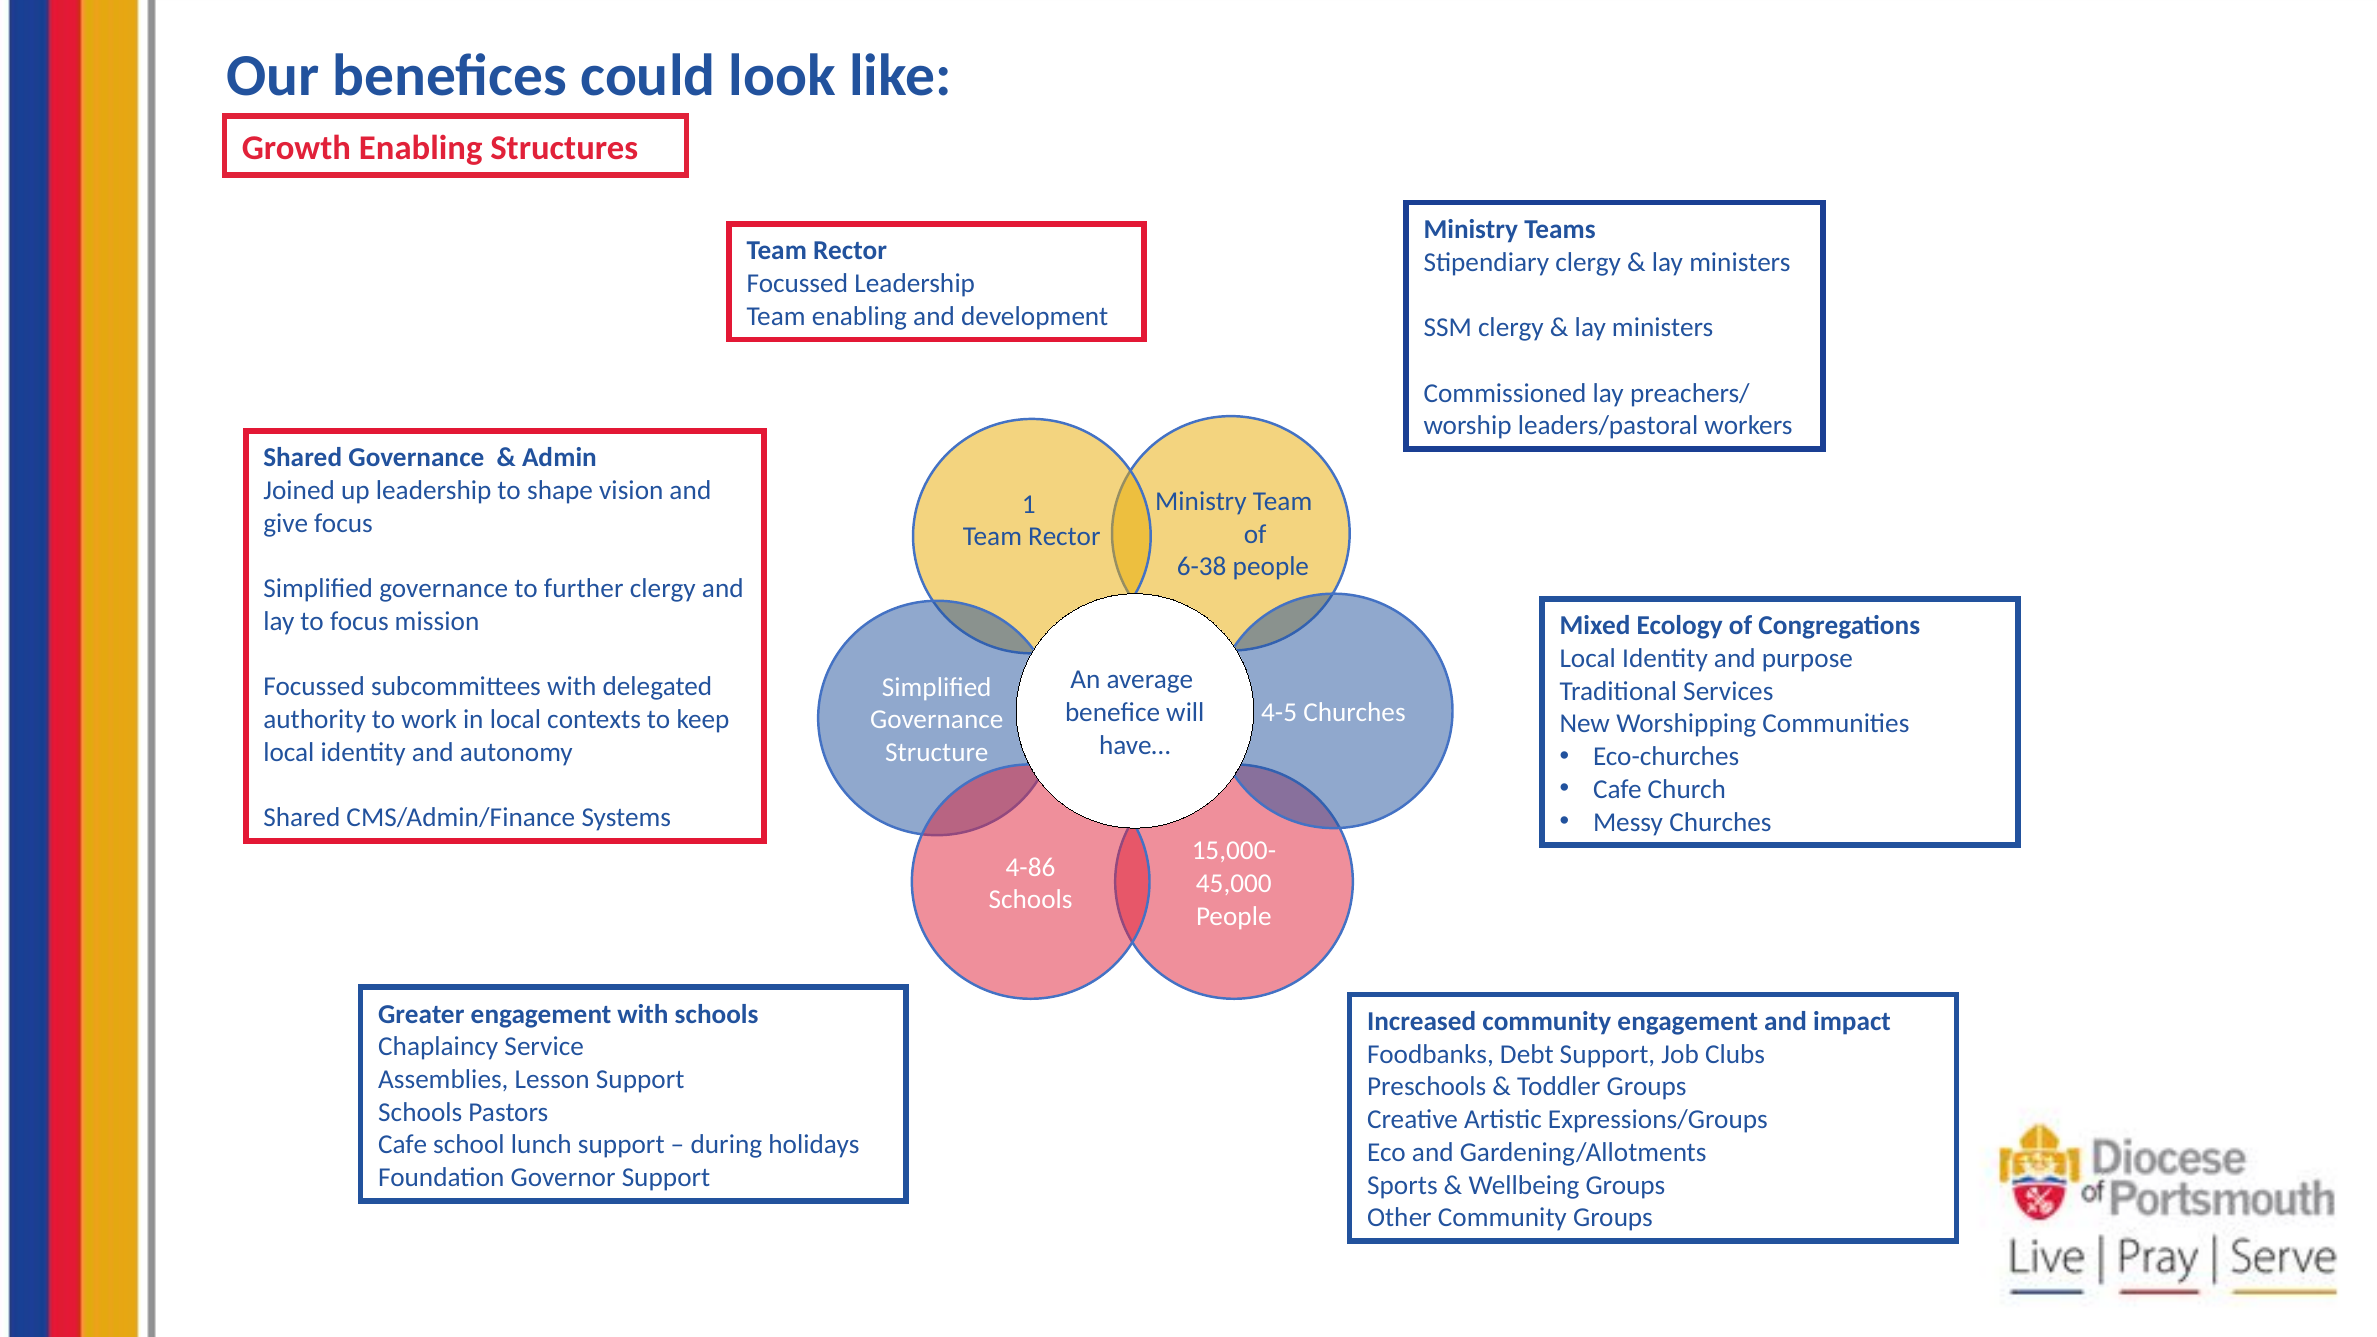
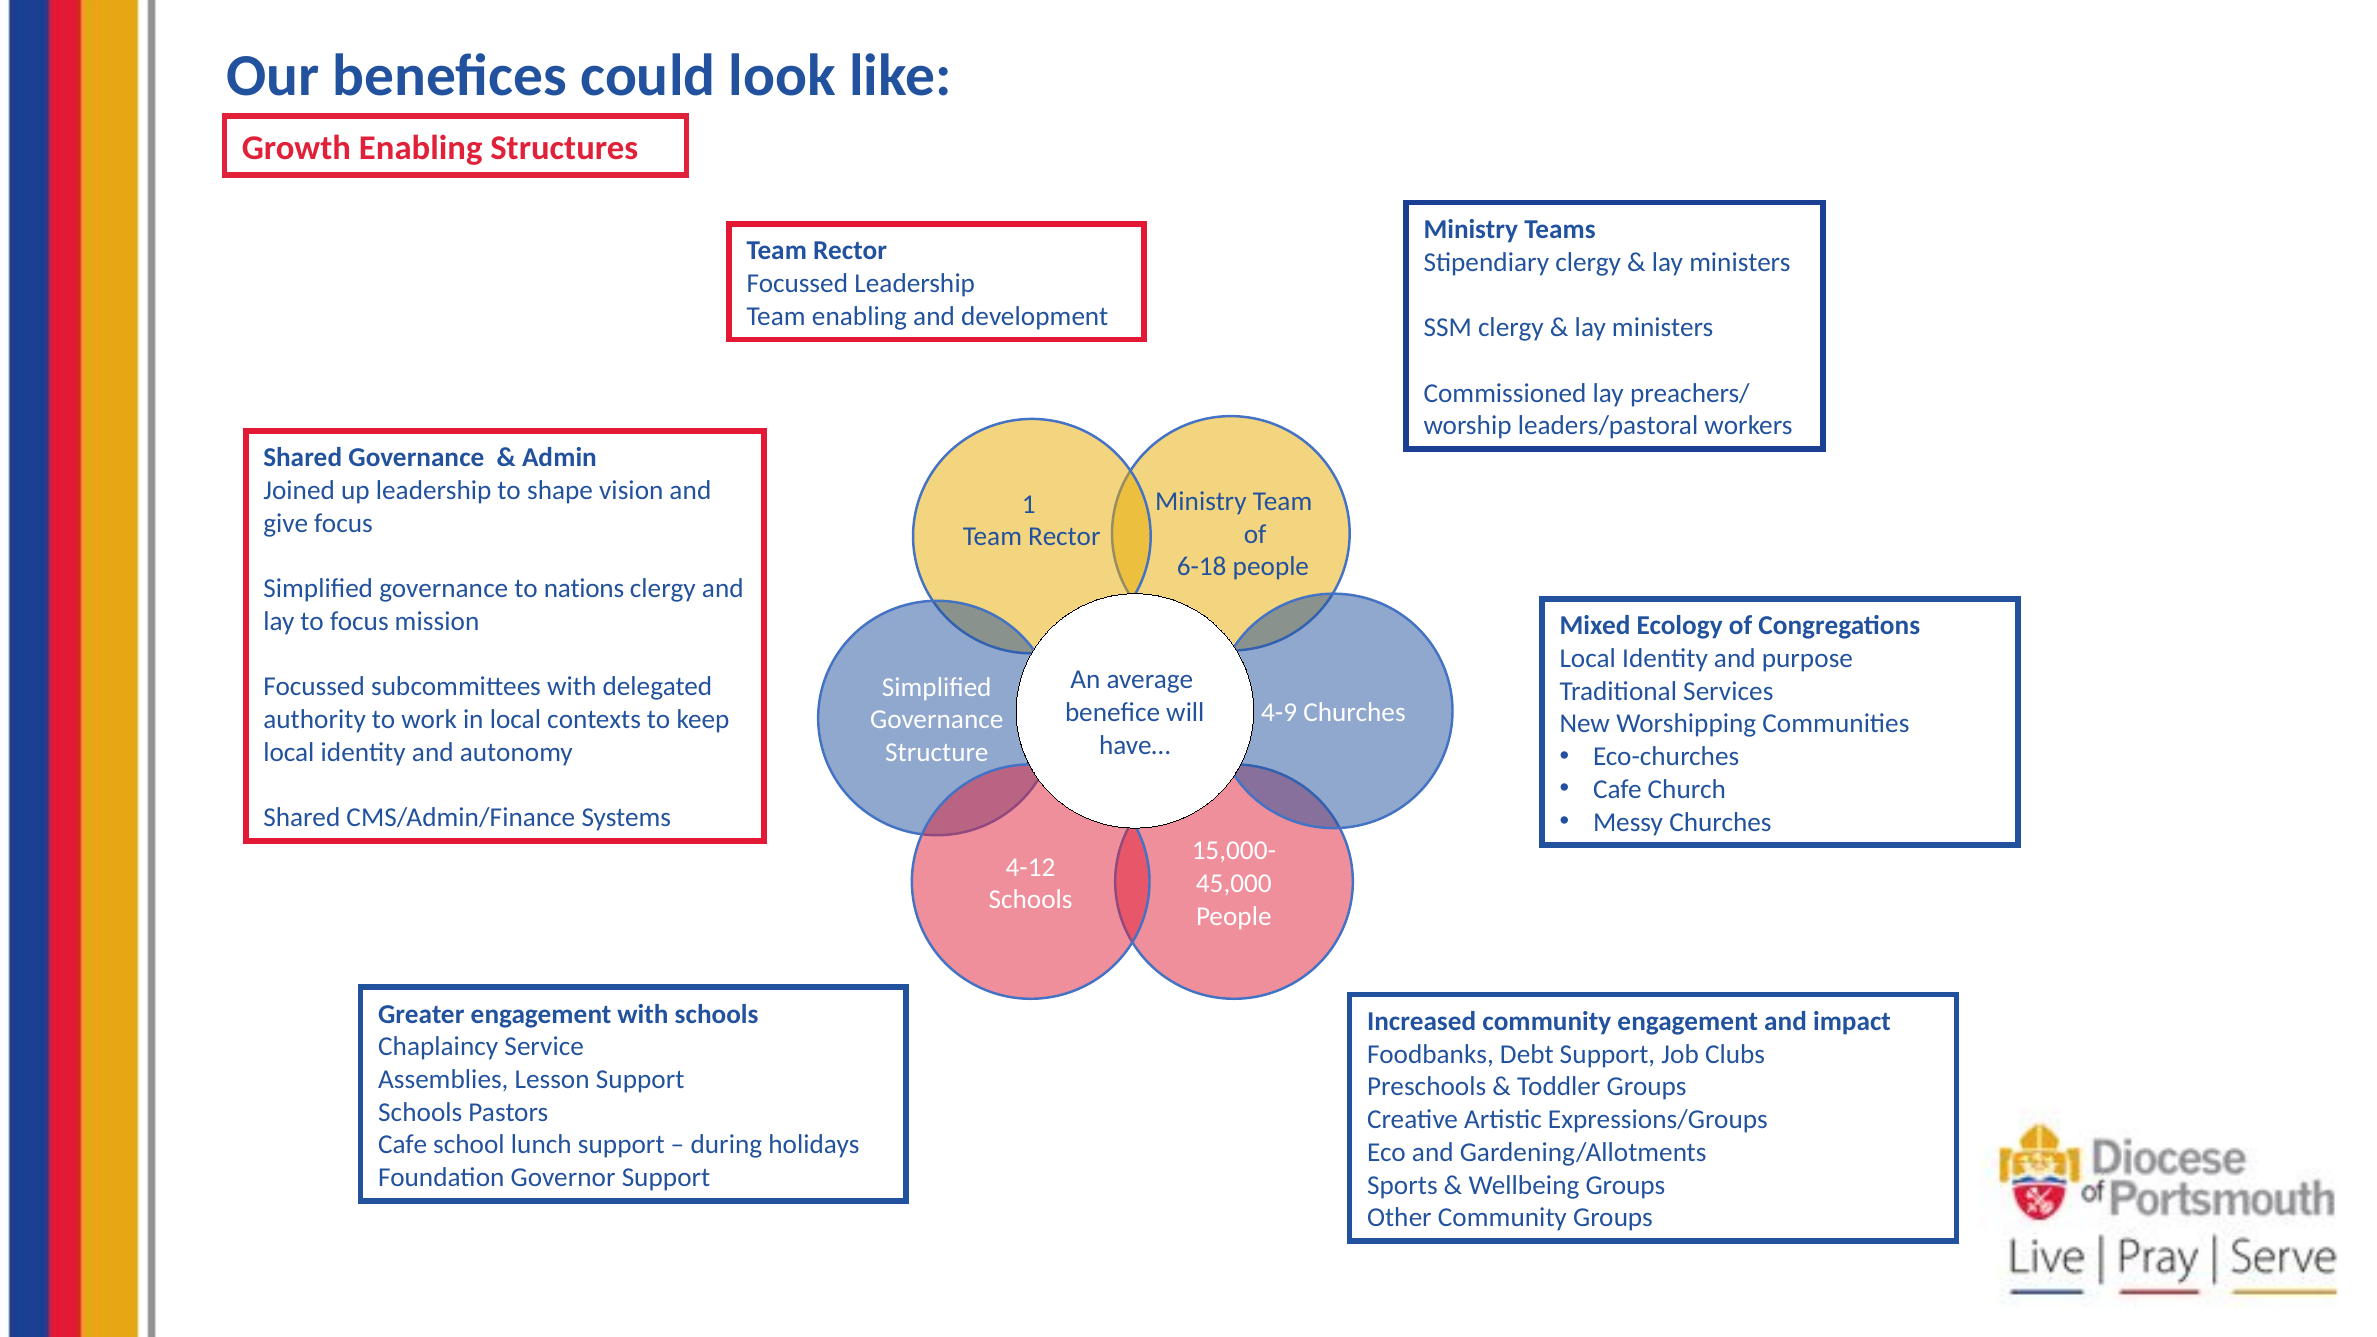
6-38: 6-38 -> 6-18 (1202, 567)
further: further -> nations (584, 589)
4-5: 4-5 -> 4-9 (1279, 713)
4-86: 4-86 -> 4-12 (1030, 867)
